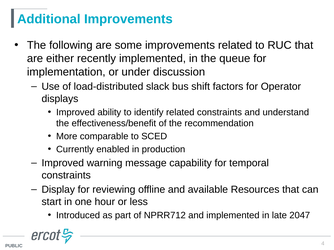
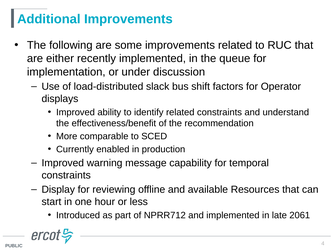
2047: 2047 -> 2061 (300, 216)
